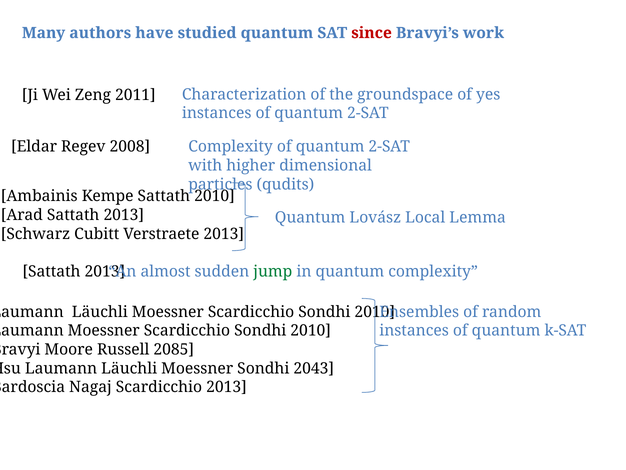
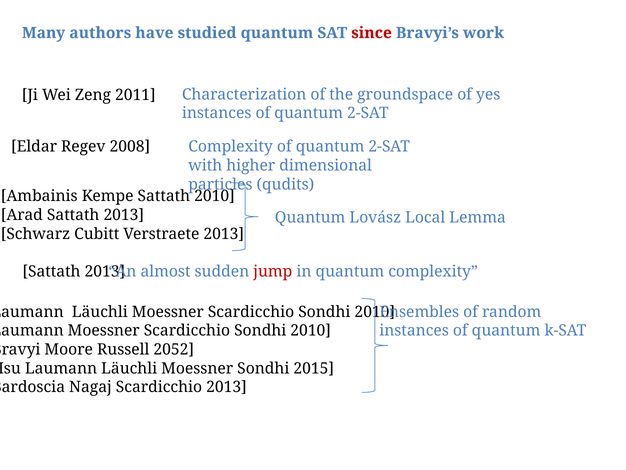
jump colour: green -> red (273, 271)
2085: 2085 -> 2052 (174, 349)
2043: 2043 -> 2015 (314, 368)
